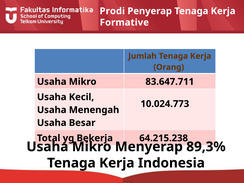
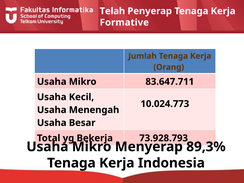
Prodi: Prodi -> Telah (112, 11)
64.215.238: 64.215.238 -> 73.928.793 (164, 138)
